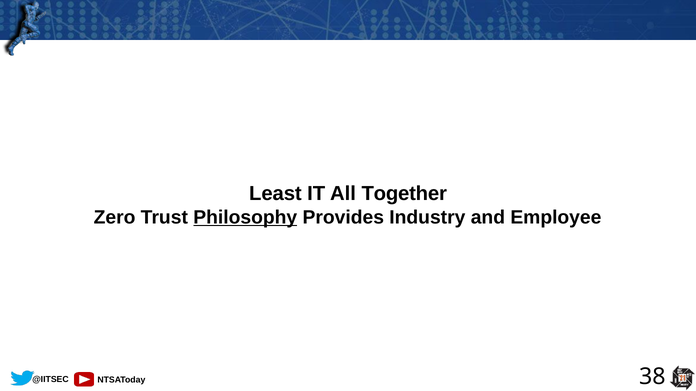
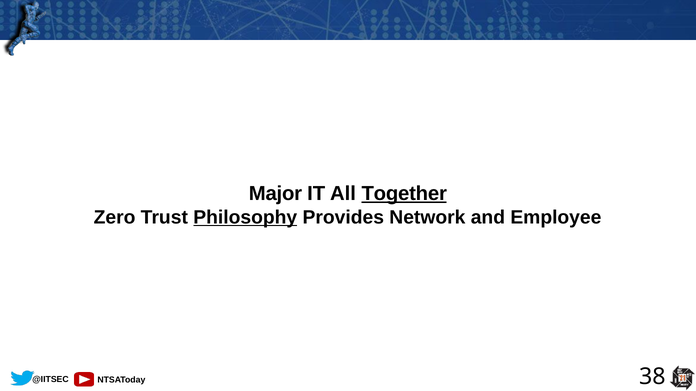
Least: Least -> Major (275, 194)
Together underline: none -> present (404, 194)
Industry: Industry -> Network (427, 218)
